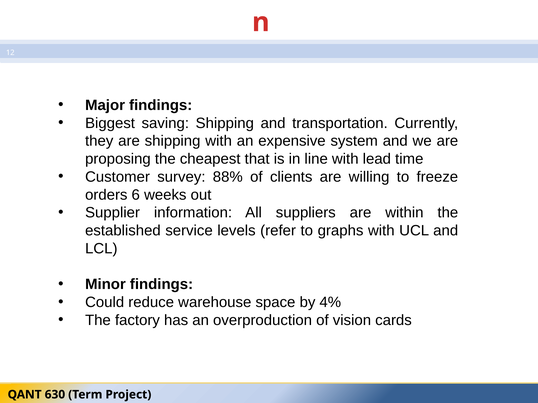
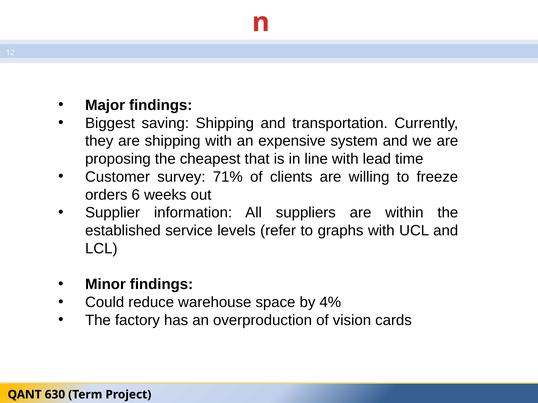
88%: 88% -> 71% (228, 177)
